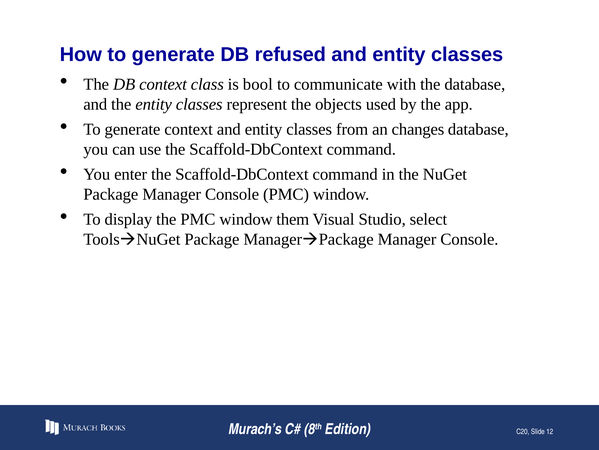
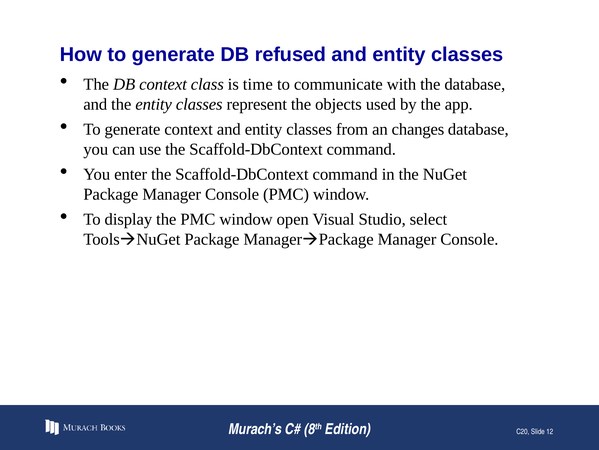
bool: bool -> time (258, 84)
them: them -> open (293, 219)
